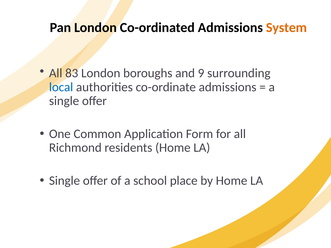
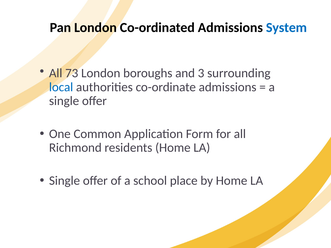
System colour: orange -> blue (286, 28)
83: 83 -> 73 (72, 73)
9: 9 -> 3 (201, 73)
